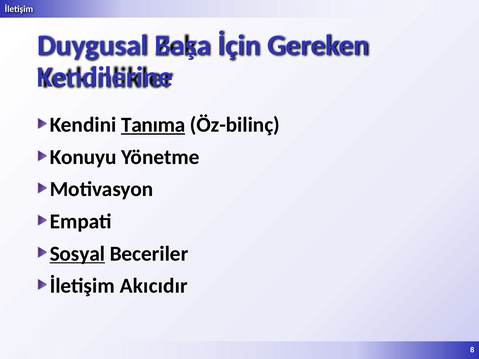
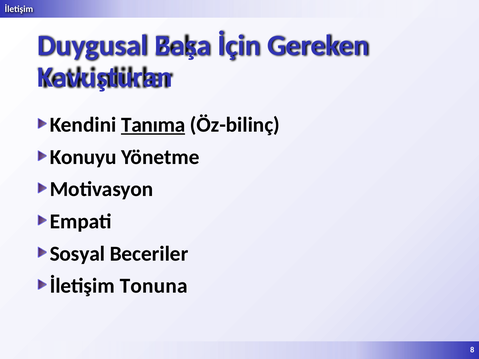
Kendilerine: Kendilerine -> Kavuşturan (105, 77)
Sosyal underline: present -> none (77, 254)
Akıcıdır: Akıcıdır -> Tonuna (154, 286)
